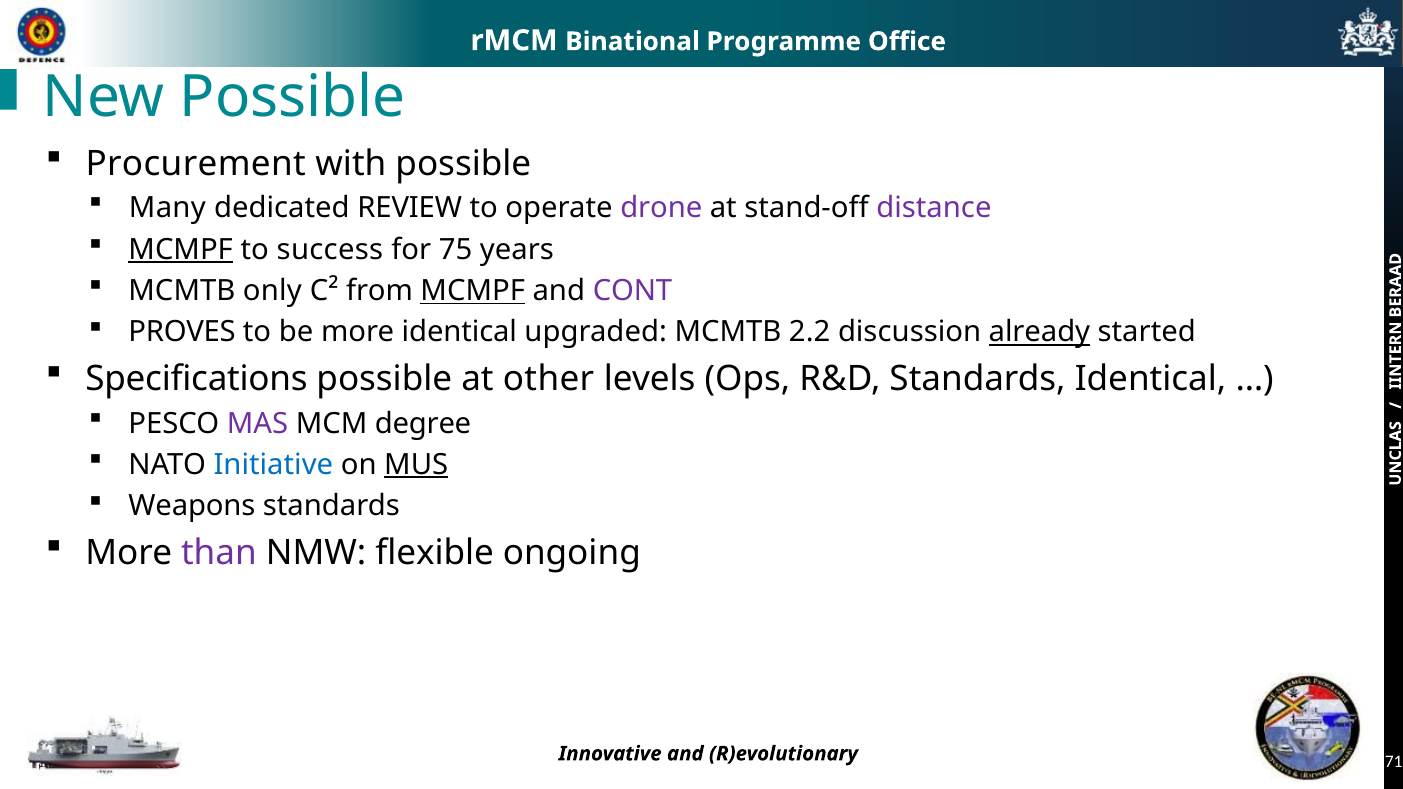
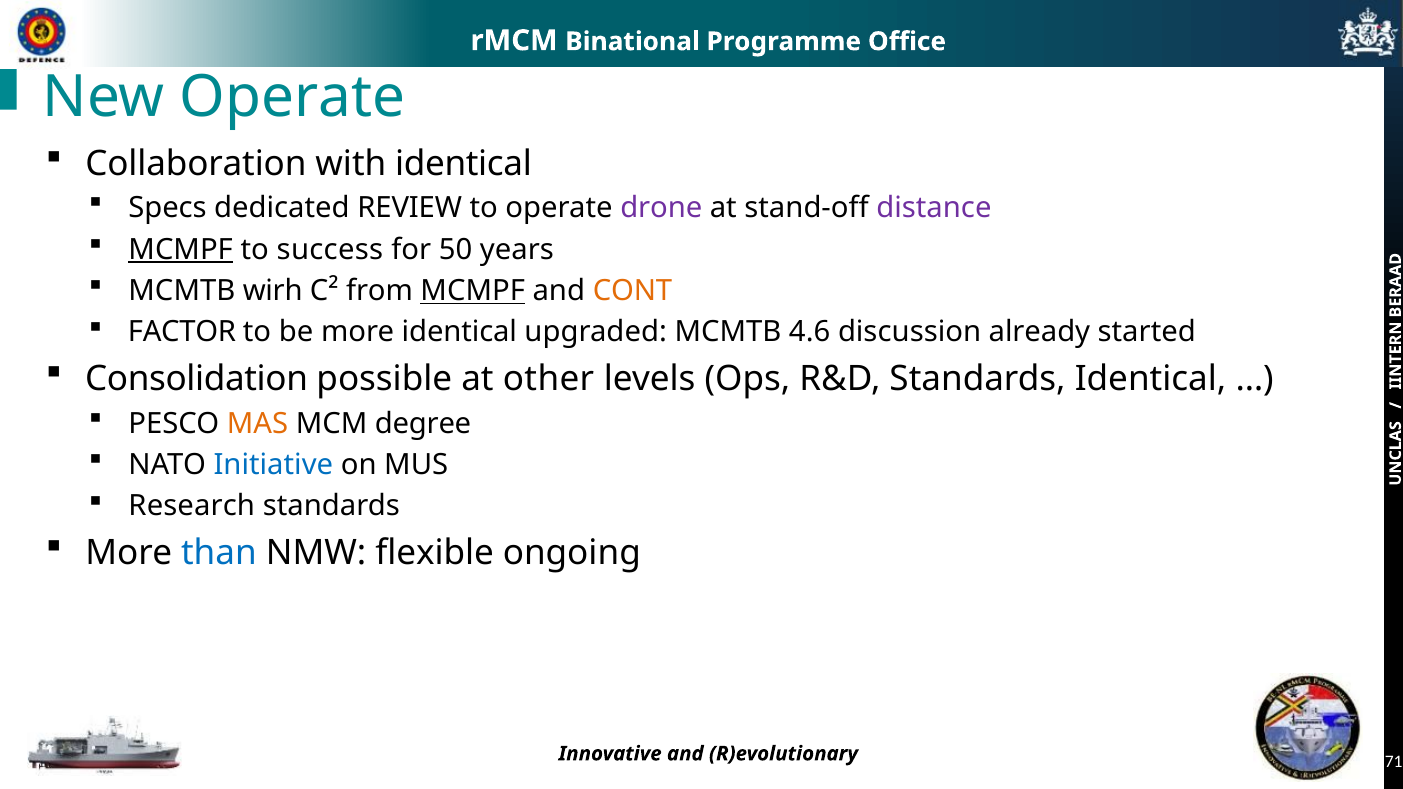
New Possible: Possible -> Operate (293, 97)
Procurement: Procurement -> Collaboration (196, 164)
with possible: possible -> identical (464, 164)
Many: Many -> Specs (168, 208)
75: 75 -> 50 (456, 249)
only: only -> wirh (273, 291)
CONT colour: purple -> orange (633, 291)
PROVES: PROVES -> FACTOR (182, 332)
2.2: 2.2 -> 4.6 (810, 332)
already underline: present -> none (1039, 332)
Specifications: Specifications -> Consolidation (197, 379)
MAS colour: purple -> orange (257, 423)
MUS underline: present -> none (416, 465)
Weapons: Weapons -> Research (192, 506)
than colour: purple -> blue (219, 553)
